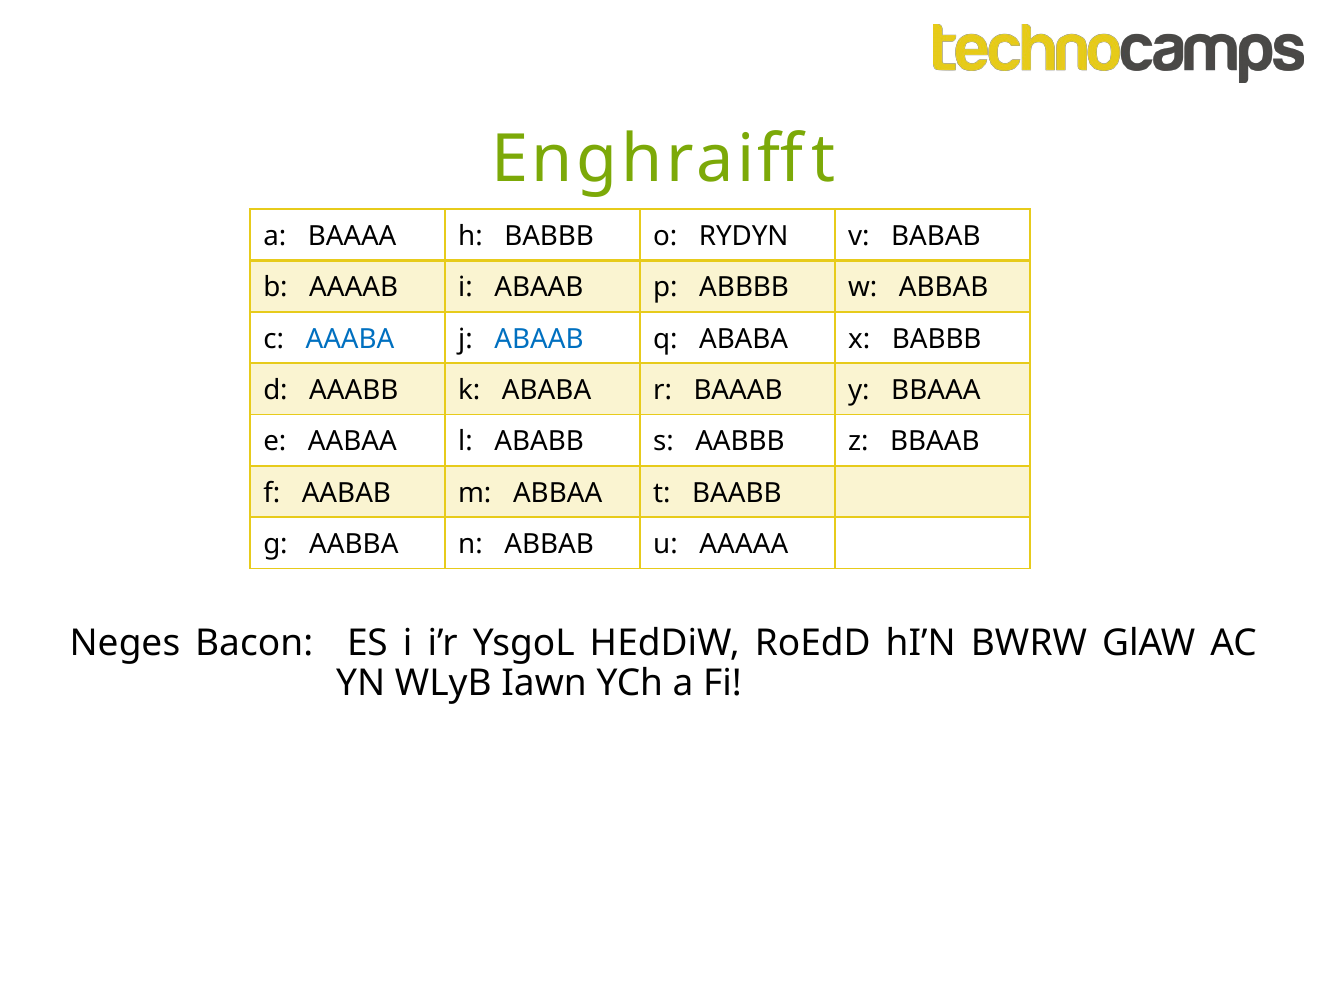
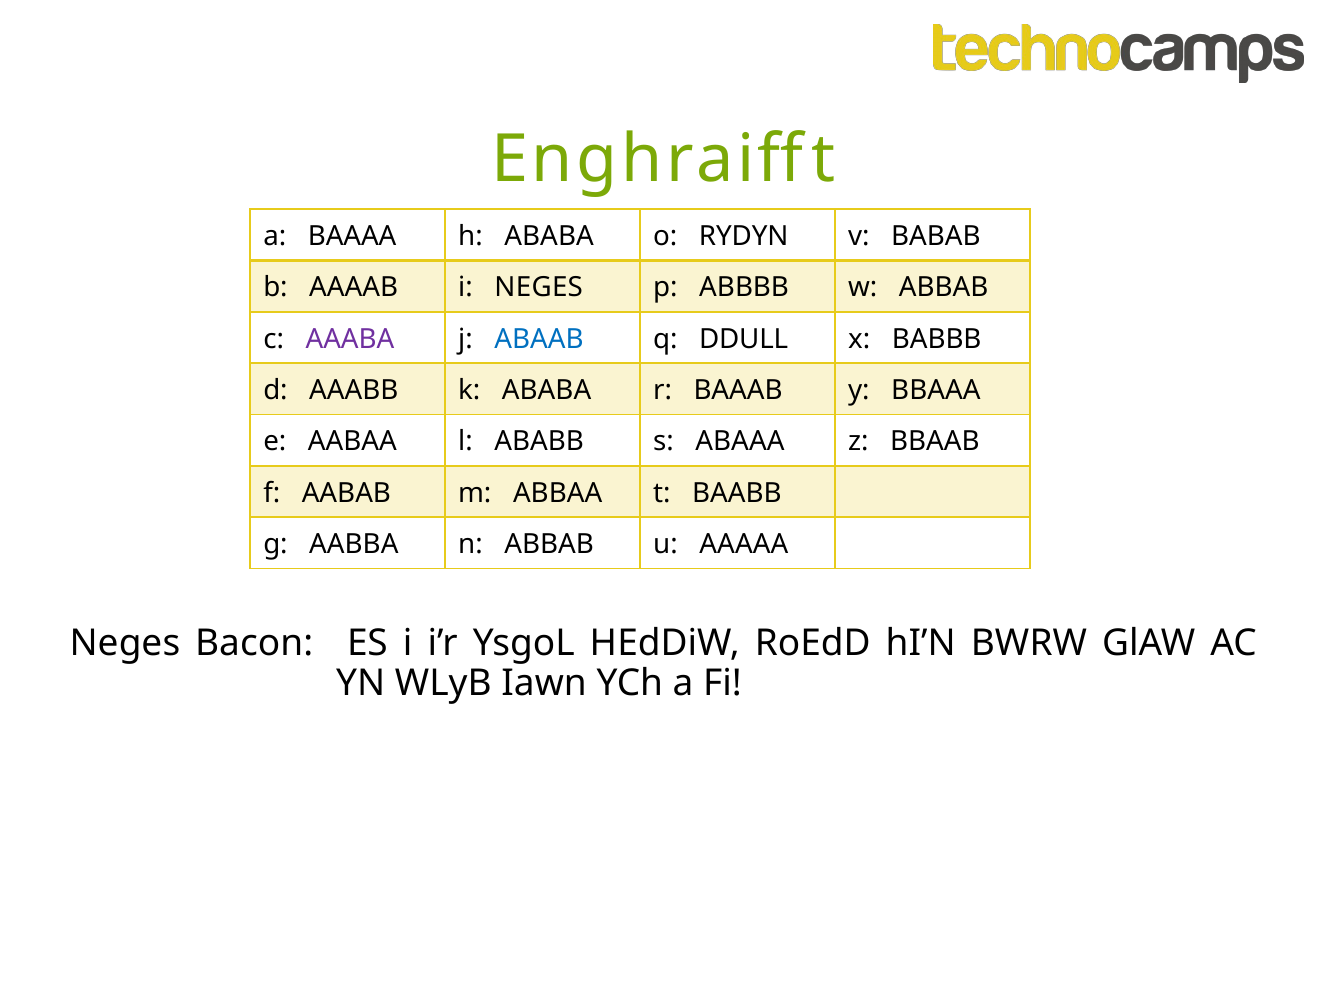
h BABBB: BABBB -> ABABA (549, 236)
i ABAAB: ABAAB -> NEGES (539, 288)
AAABA colour: blue -> purple (350, 339)
q ABABA: ABABA -> DDULL (744, 339)
AABBB: AABBB -> ABAAA (740, 442)
